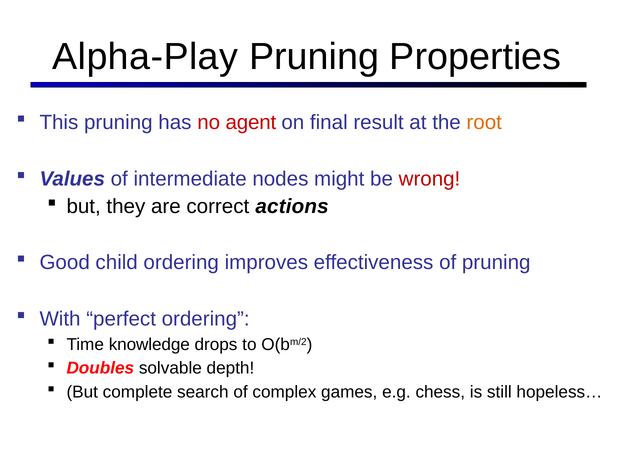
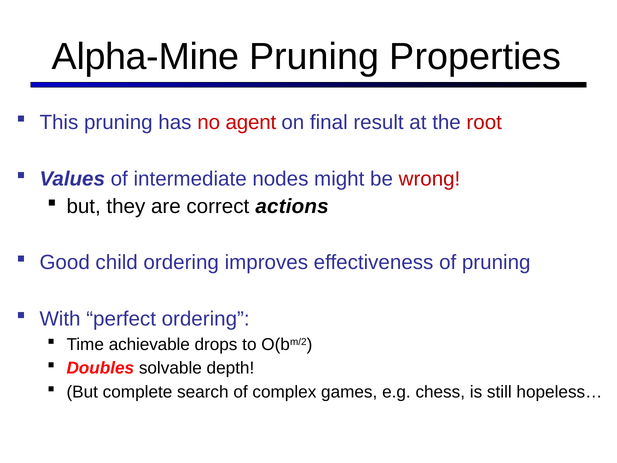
Alpha-Play: Alpha-Play -> Alpha-Mine (146, 57)
root colour: orange -> red (484, 122)
knowledge: knowledge -> achievable (149, 344)
